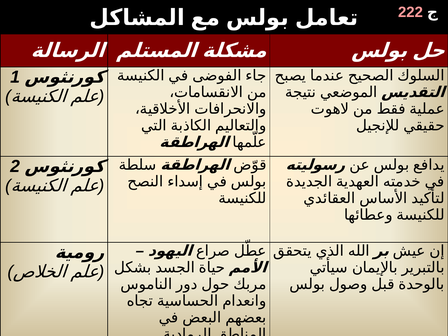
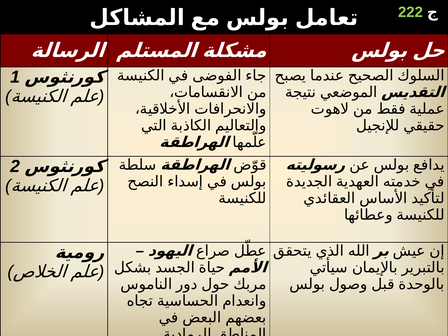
222 colour: pink -> light green (410, 12)
